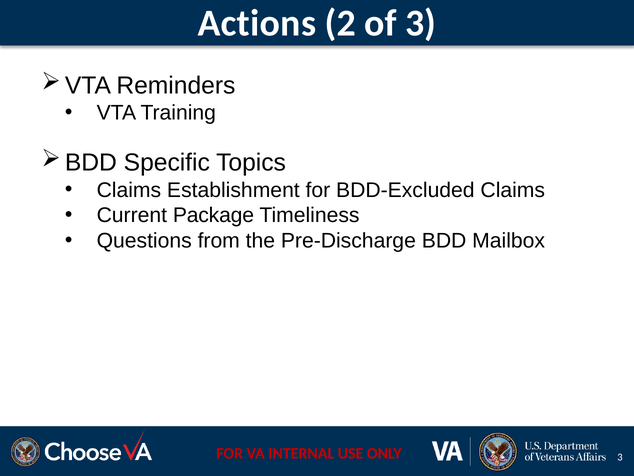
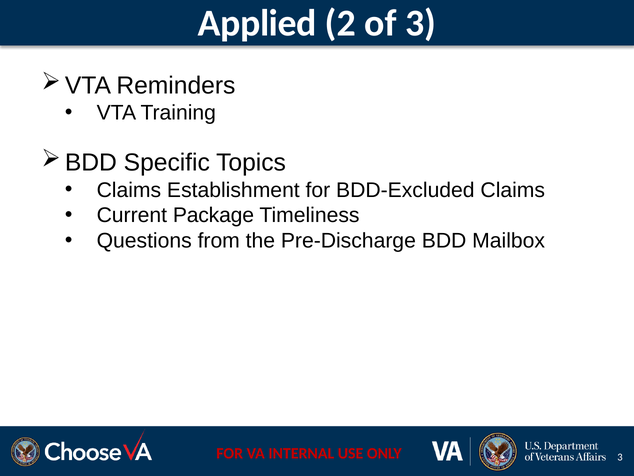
Actions: Actions -> Applied (257, 23)
